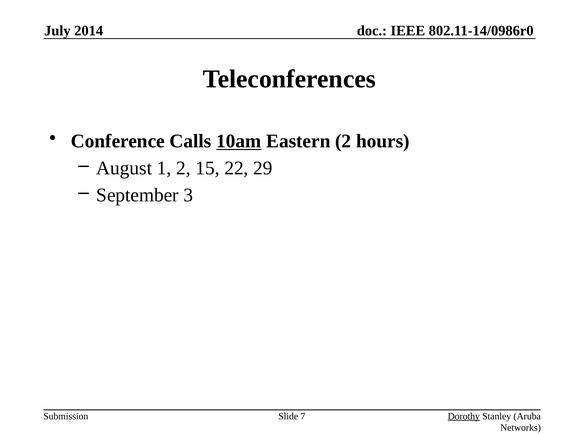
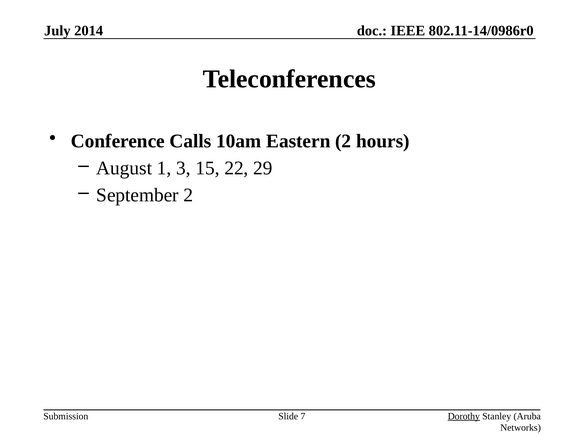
10am underline: present -> none (239, 141)
1 2: 2 -> 3 (183, 168)
September 3: 3 -> 2 (188, 195)
